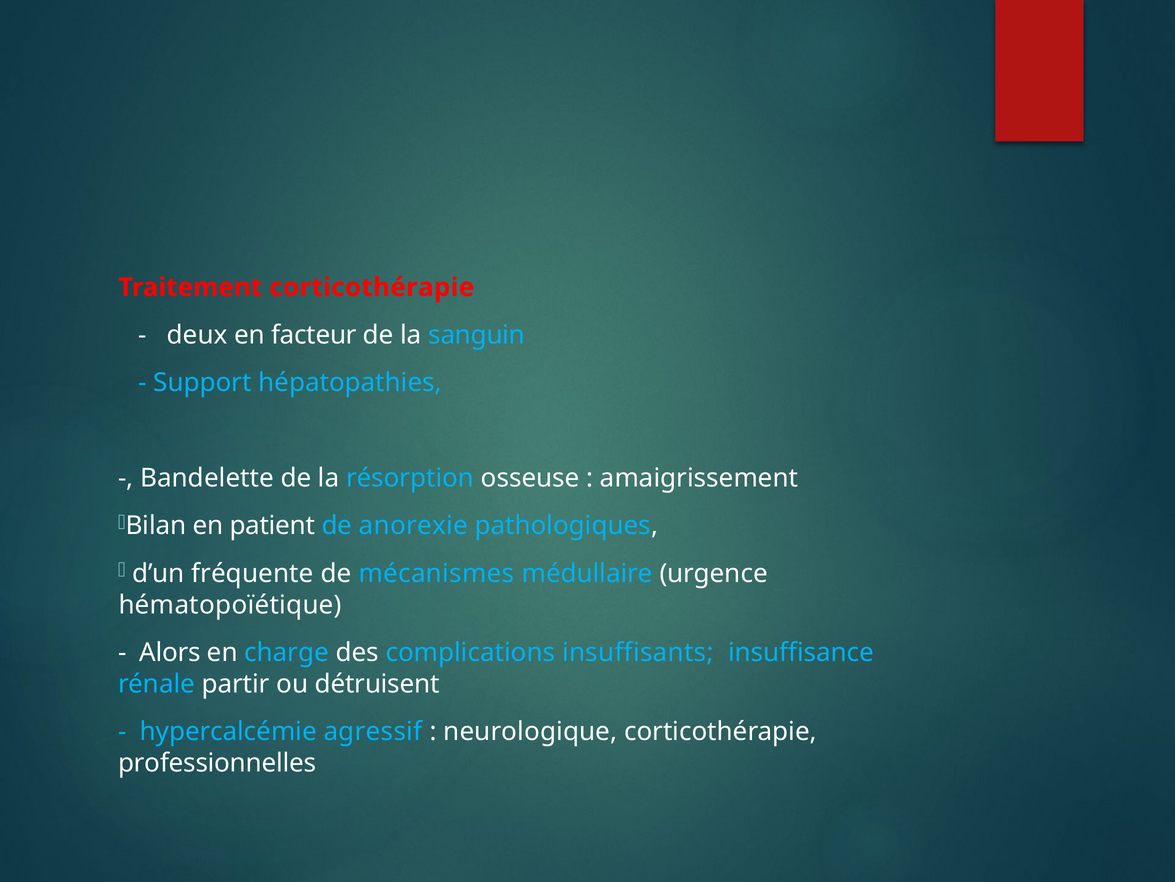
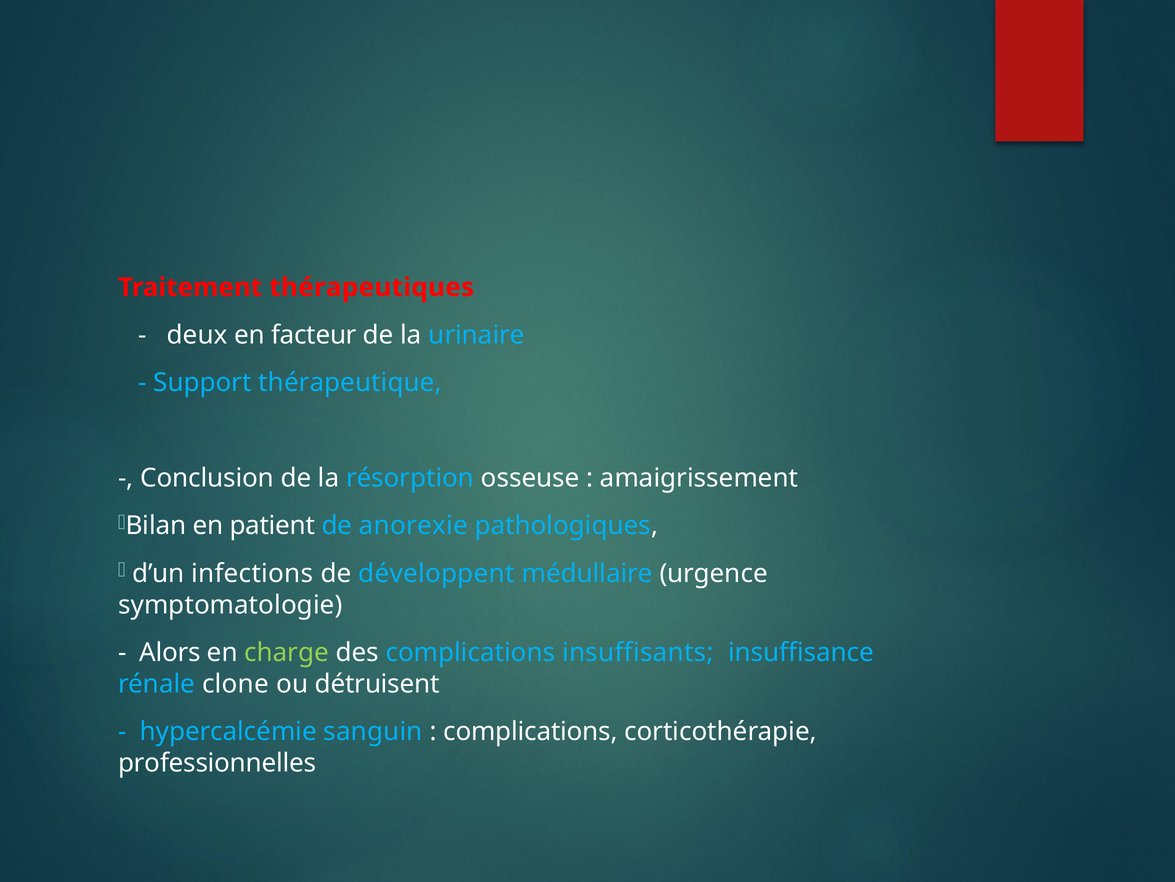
Traitement corticothérapie: corticothérapie -> thérapeutiques (372, 287)
sanguin: sanguin -> urinaire (477, 335)
hépatopathies: hépatopathies -> thérapeutique (350, 382)
Bandelette: Bandelette -> Conclusion (207, 478)
fréquente: fréquente -> infections (252, 573)
mécanismes: mécanismes -> développent (436, 573)
hématopoïétique: hématopoïétique -> symptomatologie (230, 604)
charge colour: light blue -> light green (287, 652)
partir: partir -> clone (236, 683)
agressif: agressif -> sanguin (373, 731)
neurologique: neurologique -> complications (530, 731)
